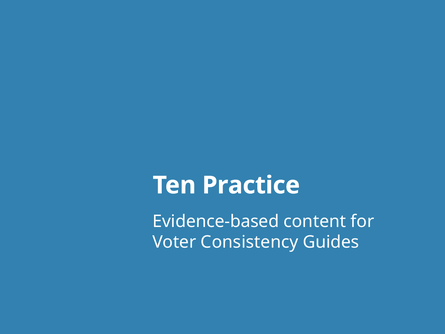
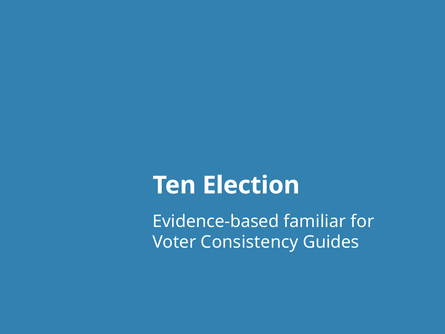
Practice: Practice -> Election (251, 185)
content: content -> familiar (315, 221)
